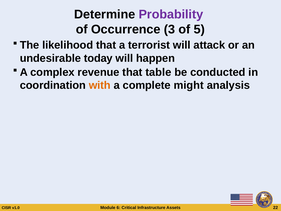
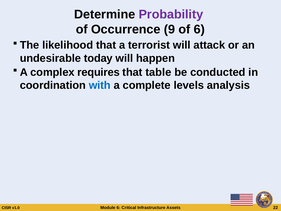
3: 3 -> 9 (169, 29)
of 5: 5 -> 6 (199, 29)
revenue: revenue -> requires (99, 72)
with colour: orange -> blue (100, 85)
might: might -> levels (189, 85)
